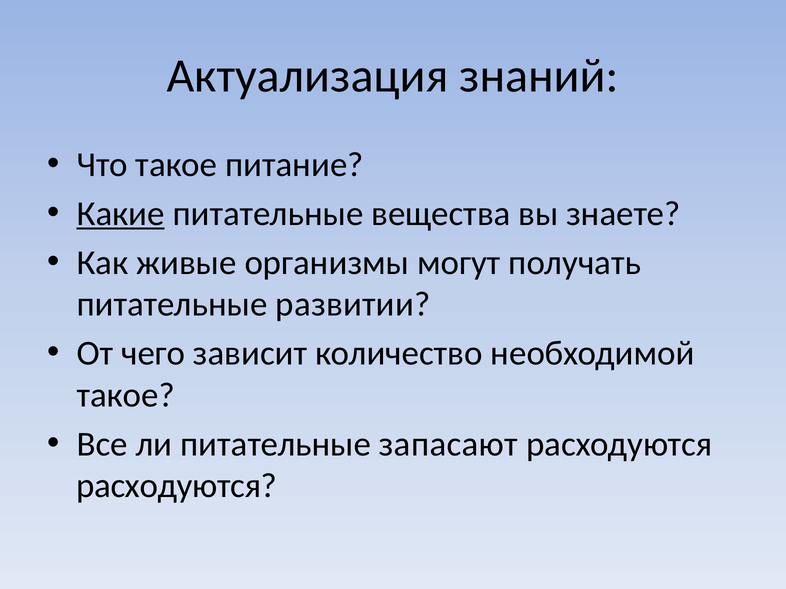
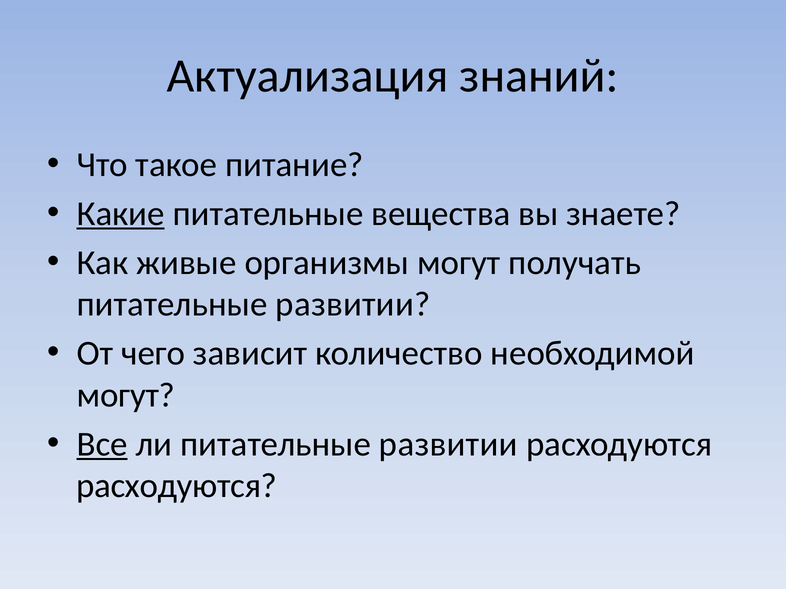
такое: такое -> могут (126, 396)
Все underline: none -> present (102, 444)
ли питательные запасают: запасают -> развитии (448, 444)
